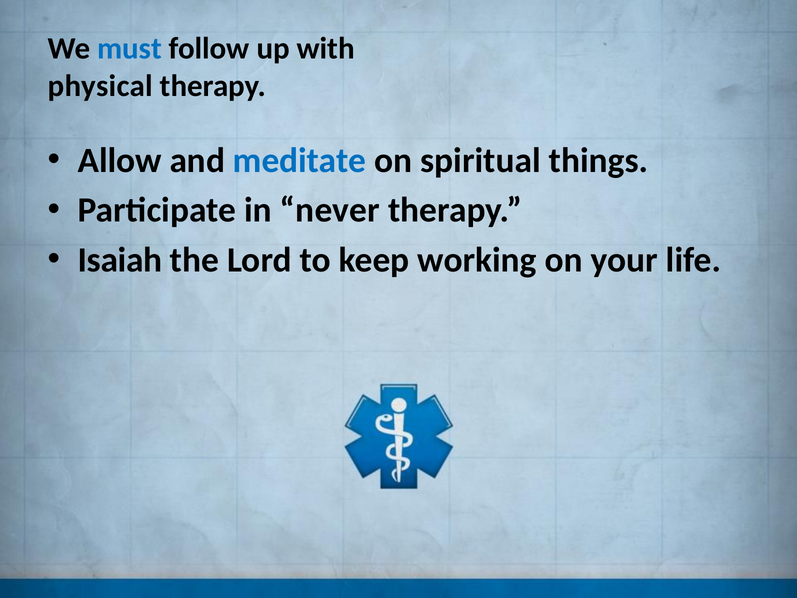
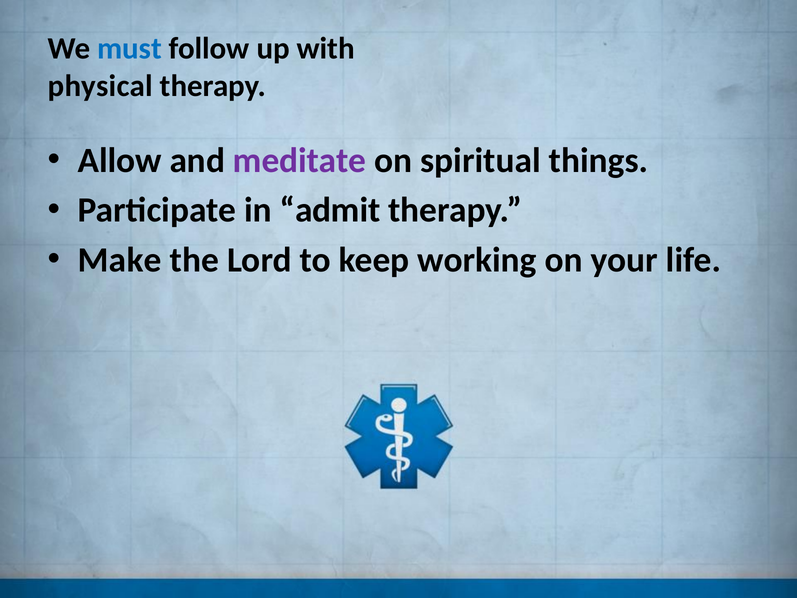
meditate colour: blue -> purple (300, 161)
never: never -> admit (330, 210)
Isaiah: Isaiah -> Make (120, 260)
